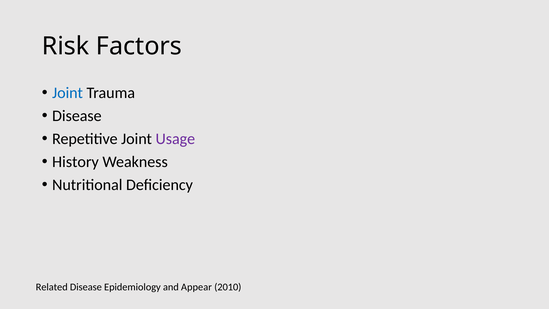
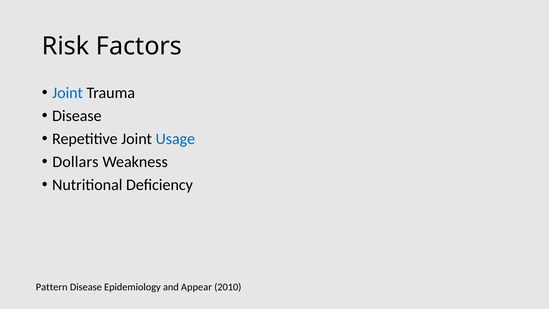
Usage colour: purple -> blue (175, 139)
History: History -> Dollars (75, 162)
Related: Related -> Pattern (52, 287)
